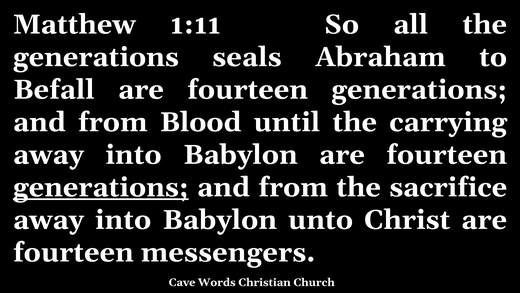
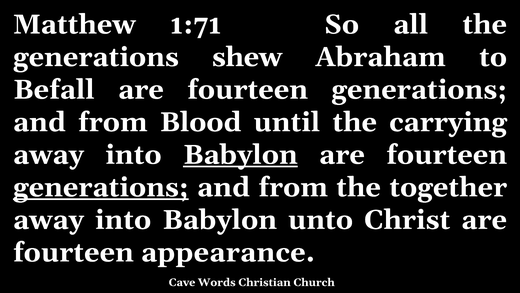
1:11: 1:11 -> 1:71 (196, 25)
seals: seals -> shew (247, 57)
Babylon underline: none -> present (240, 155)
sacrifice: sacrifice -> together (448, 187)
messengers: messengers -> appearance (228, 252)
